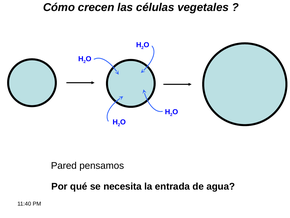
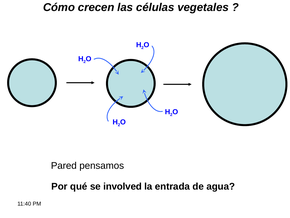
necesita: necesita -> involved (123, 186)
